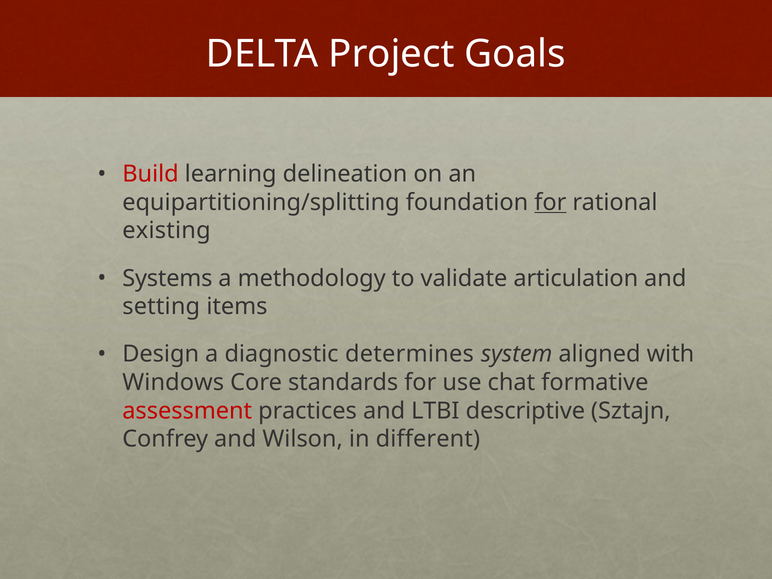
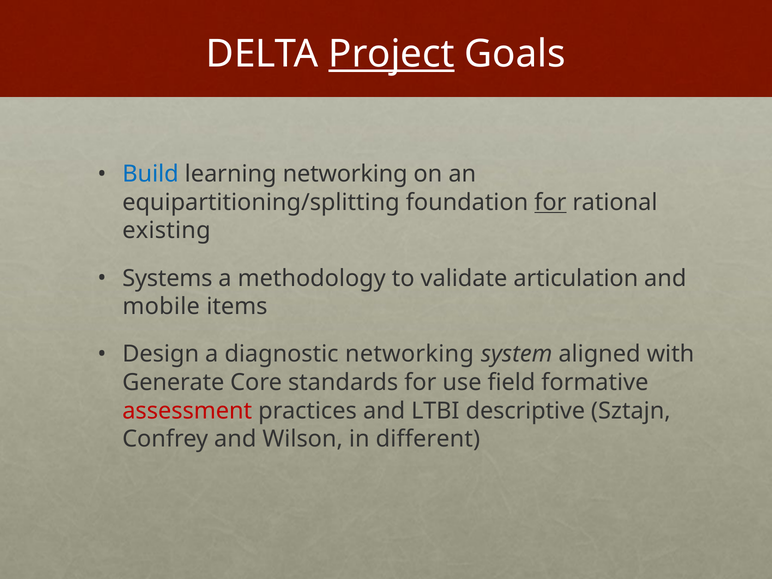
Project underline: none -> present (391, 54)
Build colour: red -> blue (151, 174)
learning delineation: delineation -> networking (345, 174)
setting: setting -> mobile (161, 307)
diagnostic determines: determines -> networking (409, 354)
Windows: Windows -> Generate (173, 382)
chat: chat -> field (511, 382)
